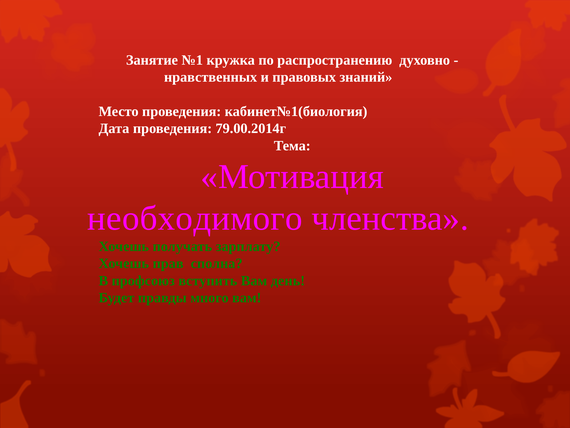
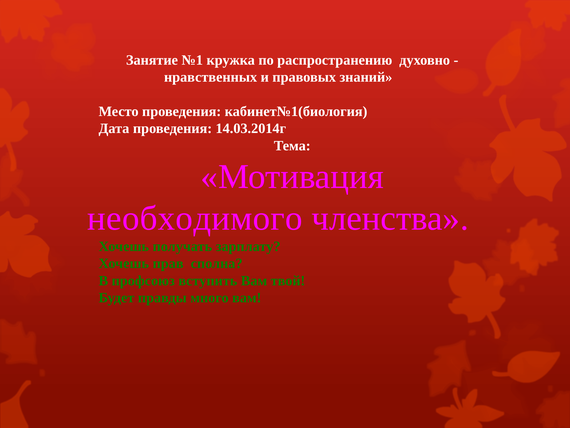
79.00.2014г: 79.00.2014г -> 14.03.2014г (251, 128)
день: день -> твой (288, 280)
